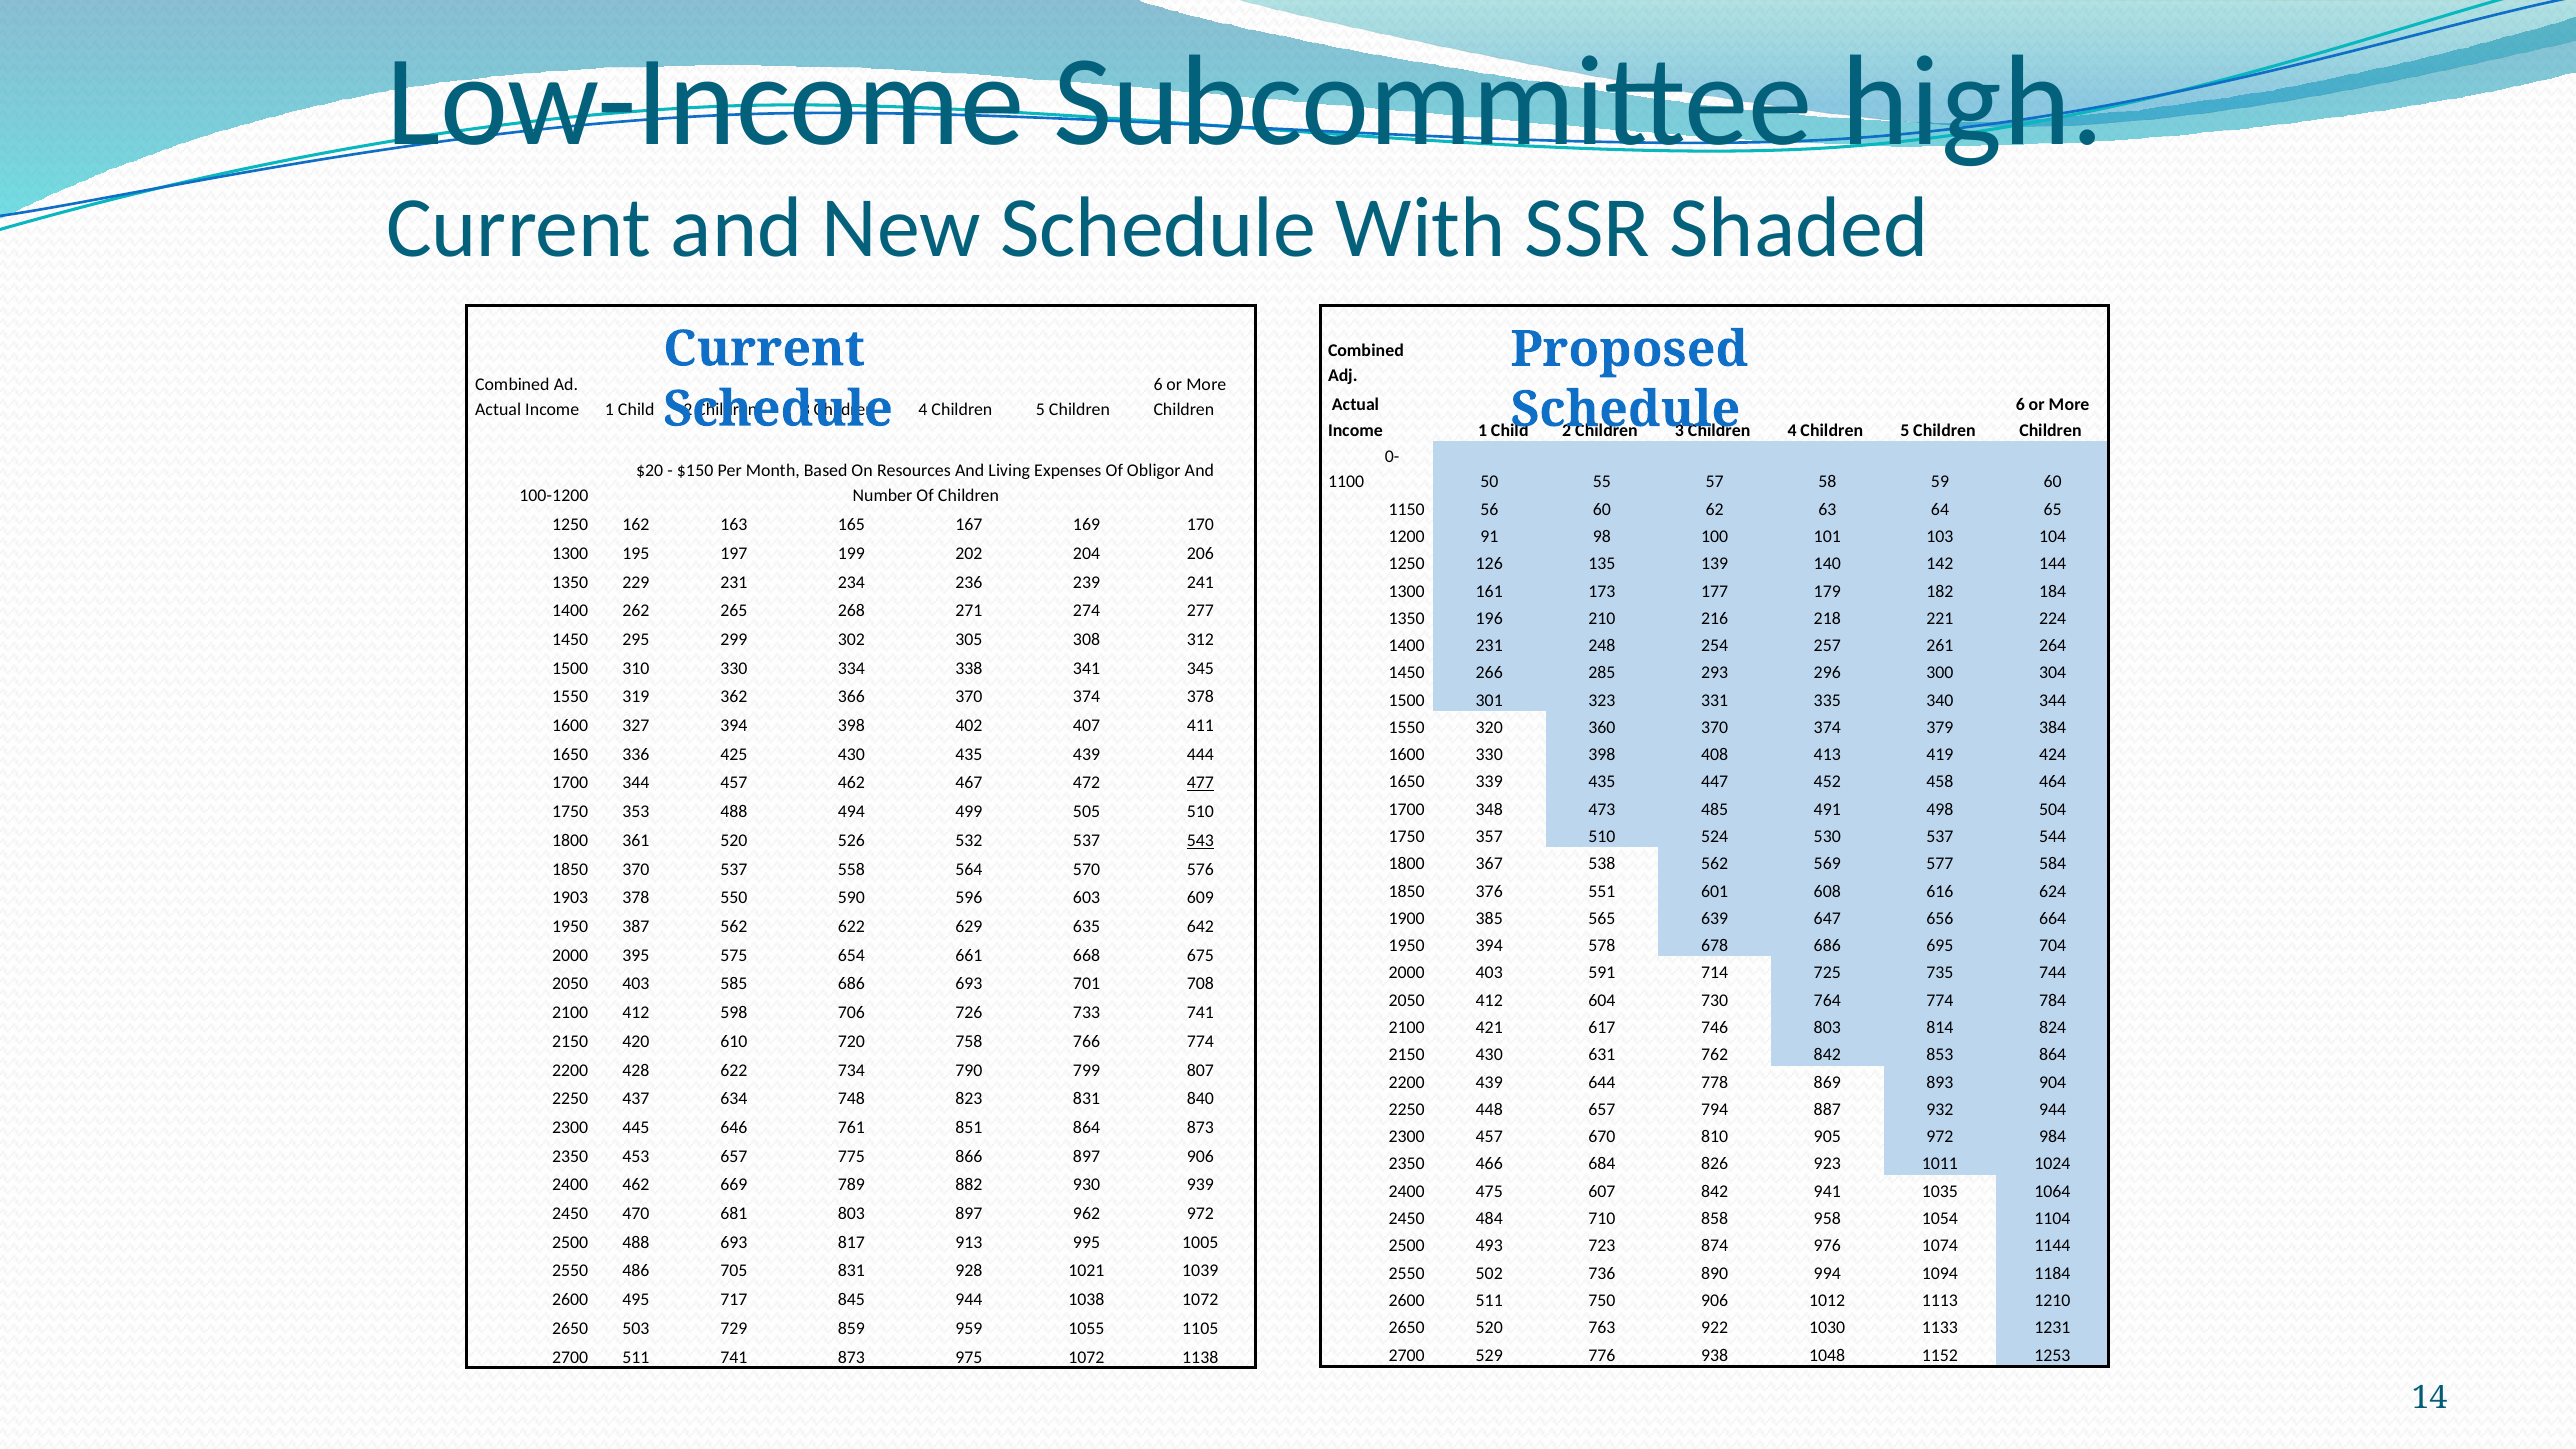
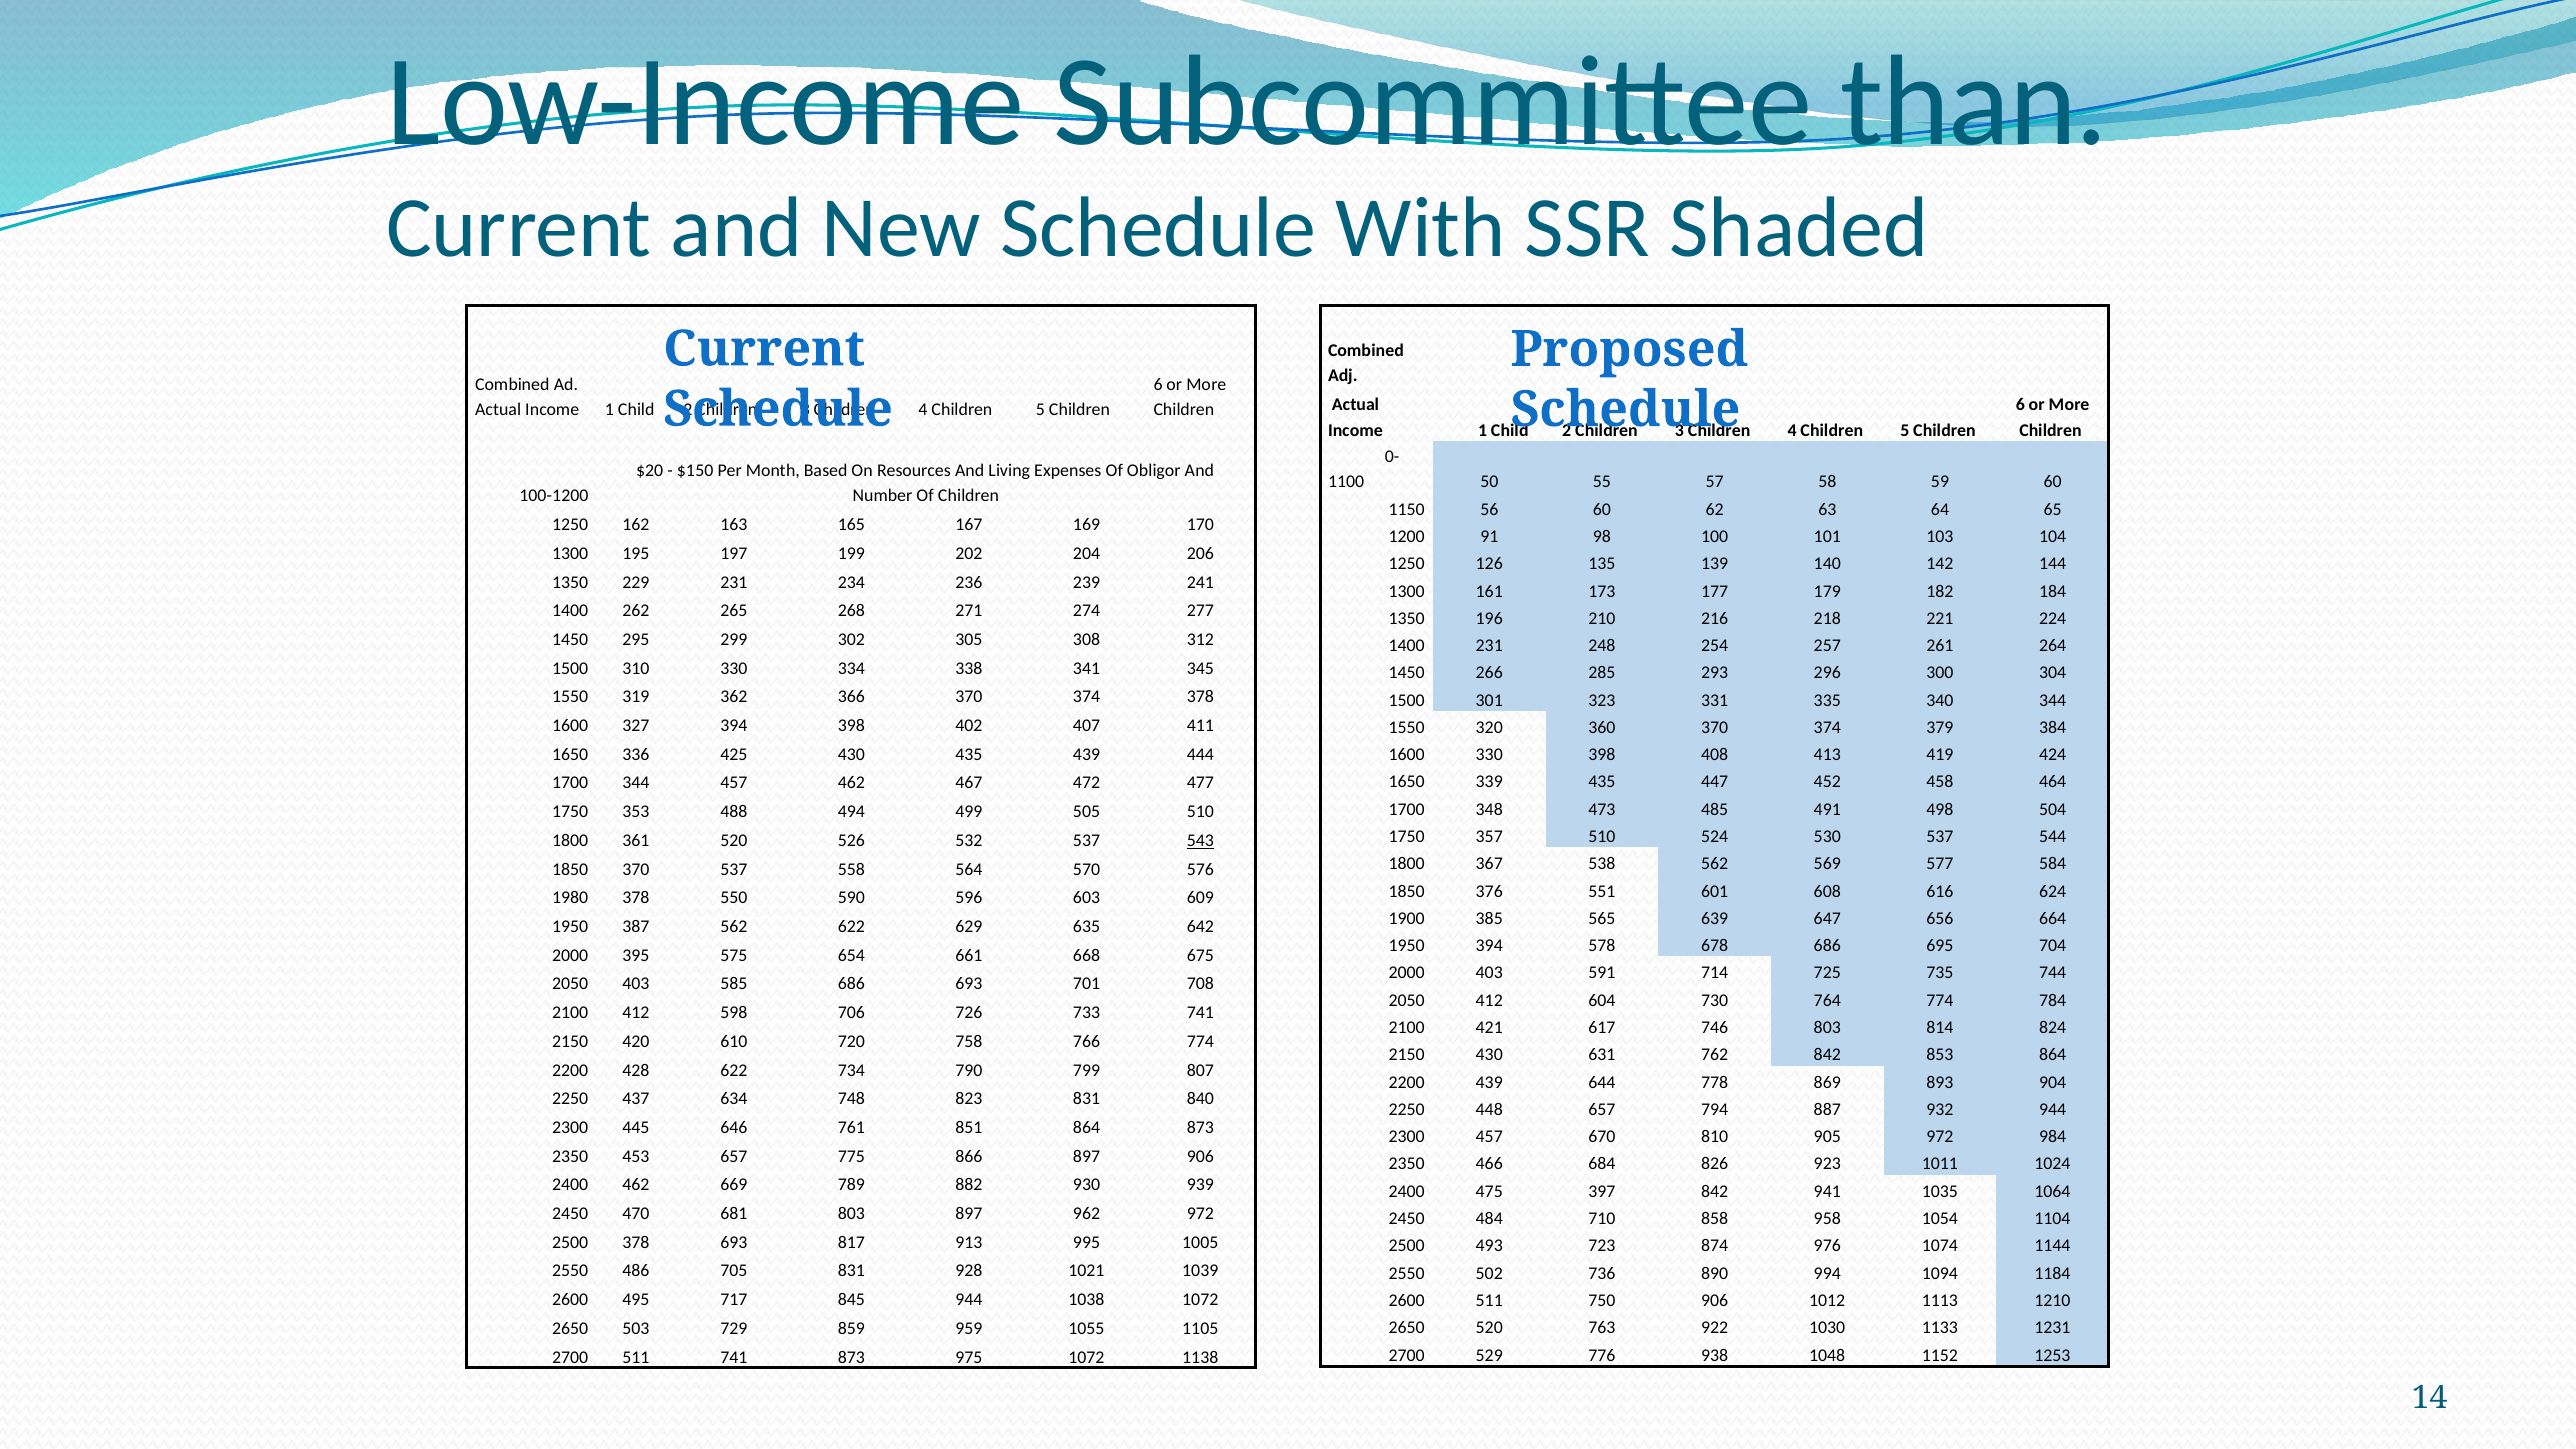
high: high -> than (1974, 102)
477 underline: present -> none (1200, 783)
1903: 1903 -> 1980 (570, 898)
607: 607 -> 397 (1602, 1191)
2500 488: 488 -> 378 (636, 1242)
